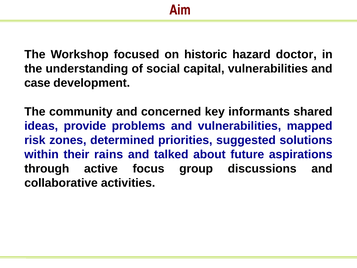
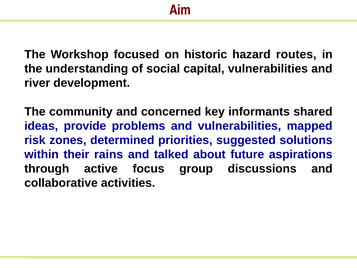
doctor: doctor -> routes (296, 54)
case: case -> river (37, 83)
